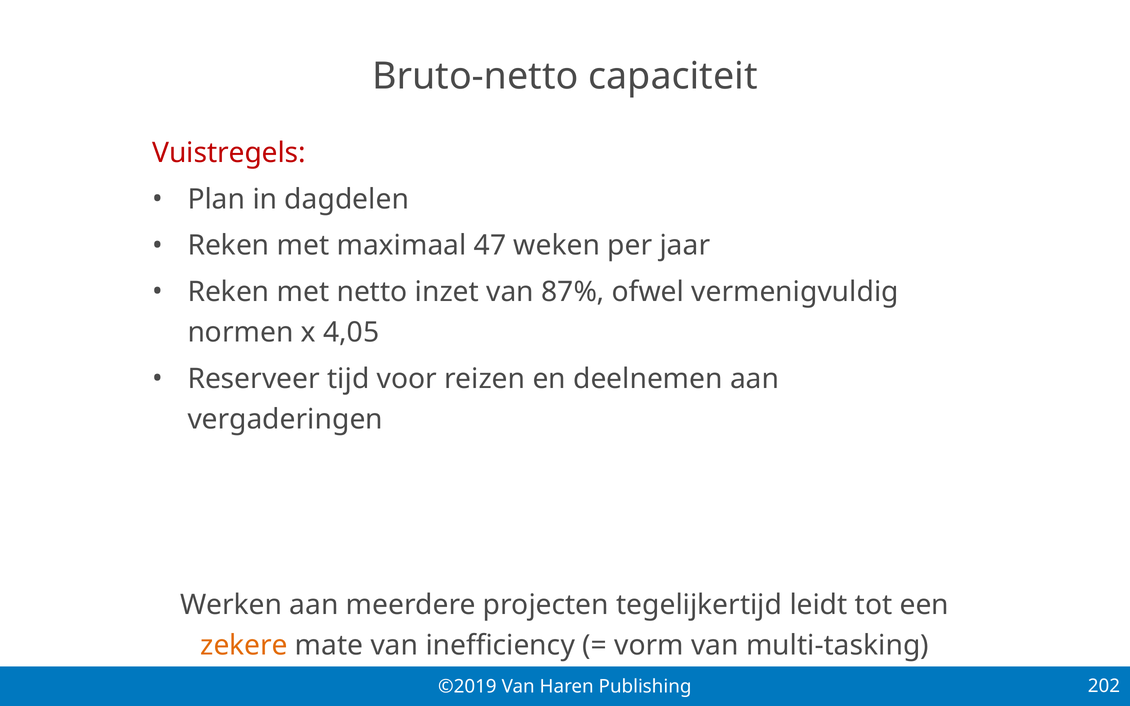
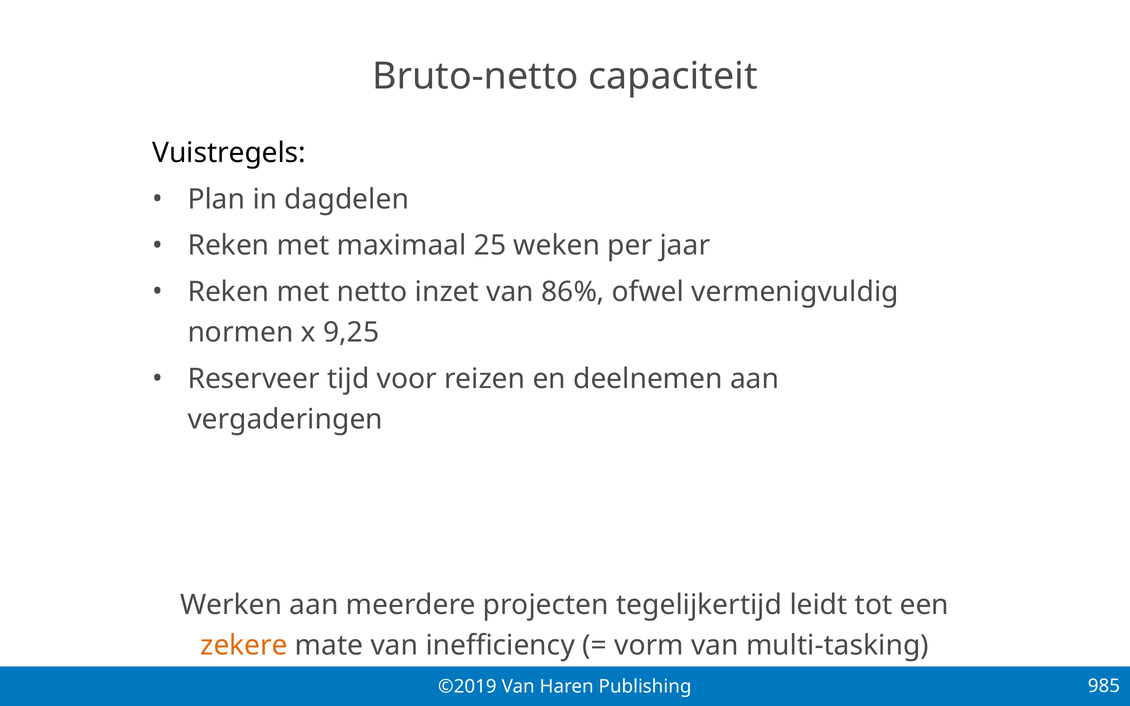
Vuistregels colour: red -> black (229, 153)
47: 47 -> 25 (490, 246)
87%: 87% -> 86% (573, 292)
4,05: 4,05 -> 9,25 (351, 333)
202: 202 -> 985 (1104, 686)
